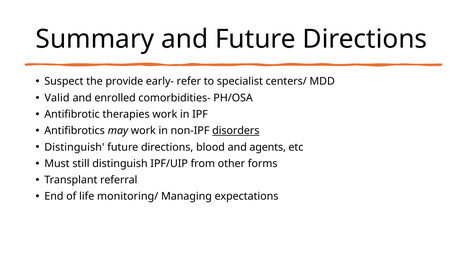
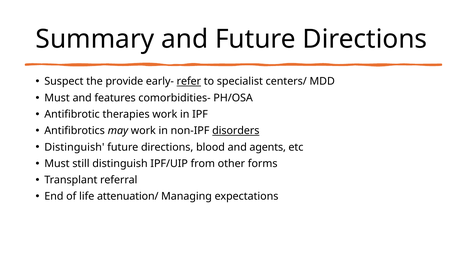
refer underline: none -> present (189, 81)
Valid: Valid -> Must (57, 98)
enrolled: enrolled -> features (115, 98)
monitoring/: monitoring/ -> attenuation/ (128, 196)
